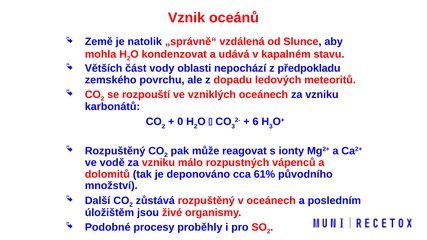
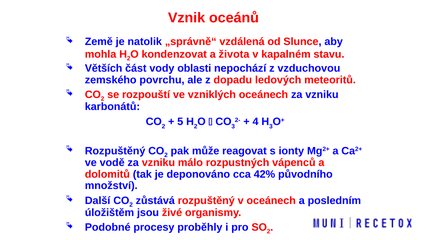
udává: udává -> života (234, 54)
předpokladu: předpokladu -> vzduchovou (309, 68)
0: 0 -> 5 (180, 122)
6: 6 -> 4 (255, 122)
61%: 61% -> 42% (264, 174)
